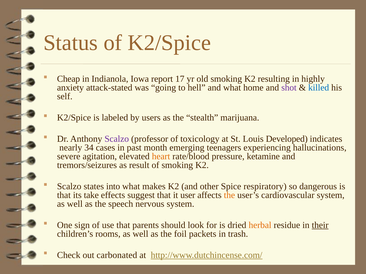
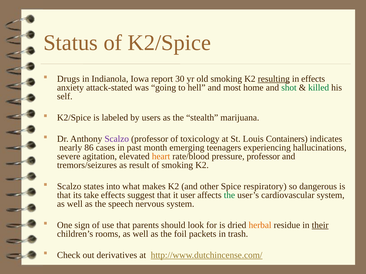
Cheap: Cheap -> Drugs (68, 79)
17: 17 -> 30 (180, 79)
resulting underline: none -> present (274, 79)
in highly: highly -> effects (313, 79)
and what: what -> most (232, 88)
shot colour: purple -> green (289, 88)
killed colour: blue -> green (319, 88)
Developed: Developed -> Containers (287, 139)
34: 34 -> 86 (89, 148)
pressure ketamine: ketamine -> professor (263, 157)
the colour: orange -> green (229, 195)
carbonated: carbonated -> derivatives (117, 255)
